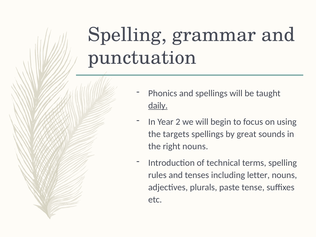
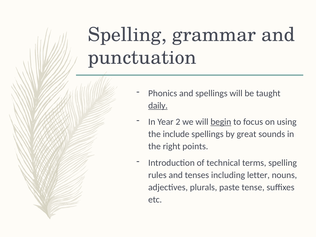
begin underline: none -> present (221, 122)
targets: targets -> include (176, 134)
right nouns: nouns -> points (195, 146)
